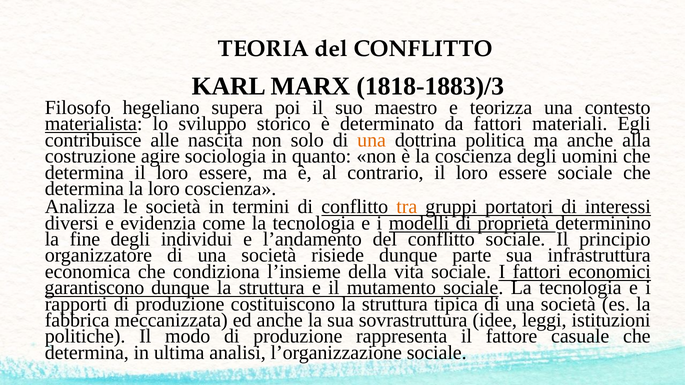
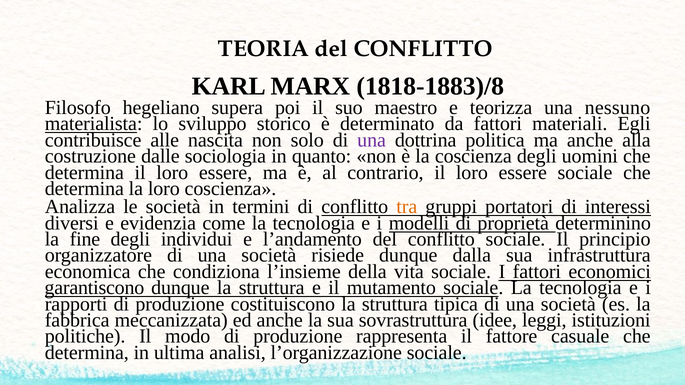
1818-1883)/3: 1818-1883)/3 -> 1818-1883)/8 (430, 87)
contesto: contesto -> nessuno (618, 108)
una colour: orange -> purple (372, 140)
agire: agire -> dalle (160, 156)
parte: parte -> dalla (472, 256)
